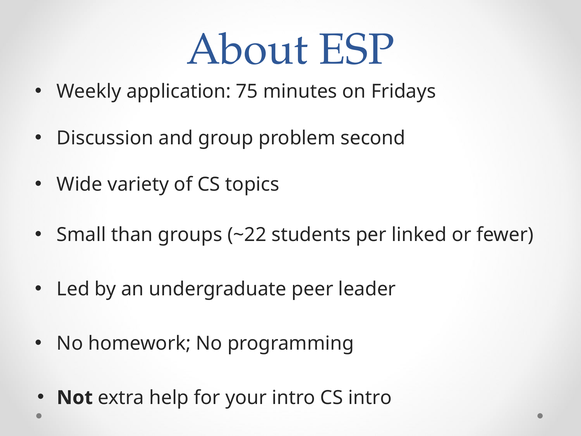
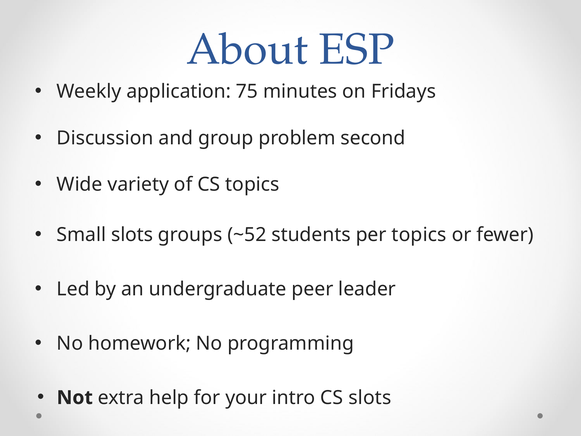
Small than: than -> slots (132, 235)
~22: ~22 -> ~52 (247, 235)
per linked: linked -> topics (419, 235)
CS intro: intro -> slots (370, 397)
